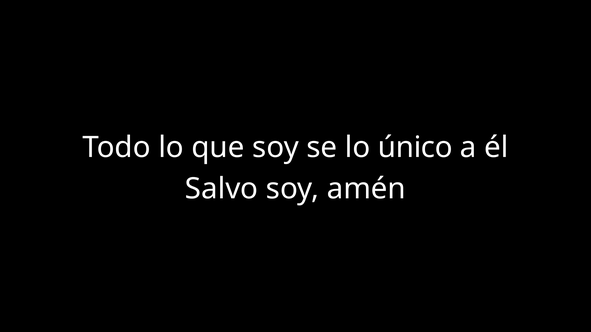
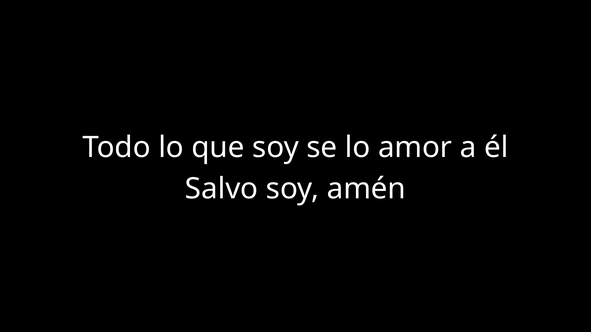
único: único -> amor (415, 148)
